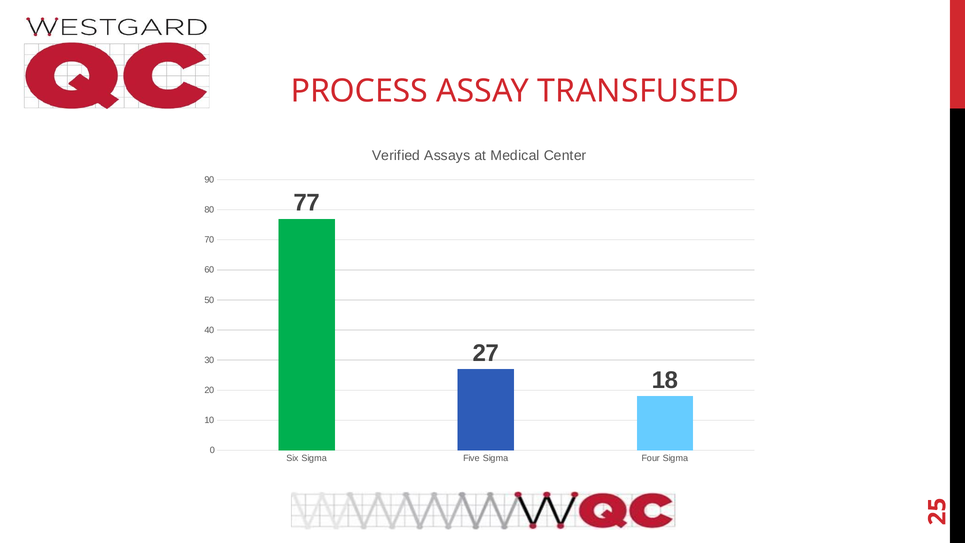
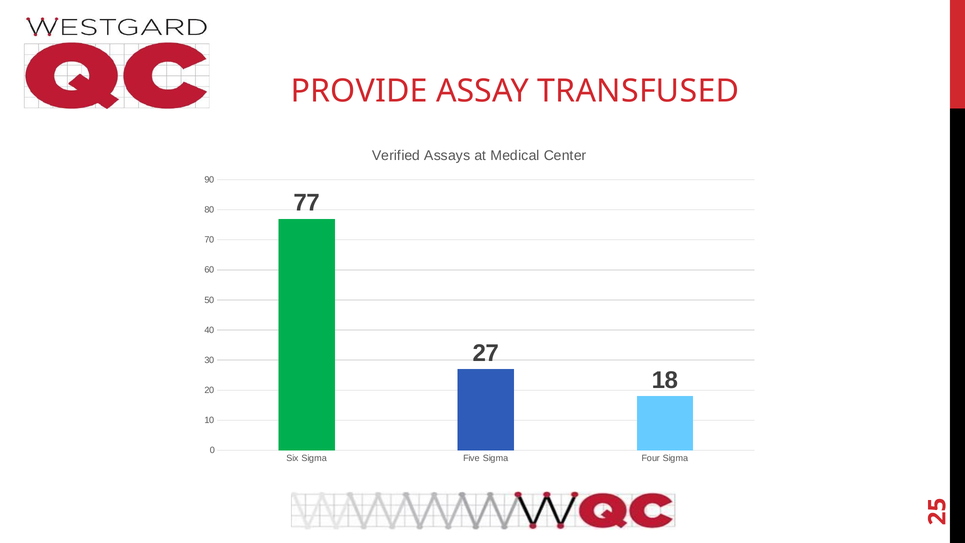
PROCESS: PROCESS -> PROVIDE (359, 91)
